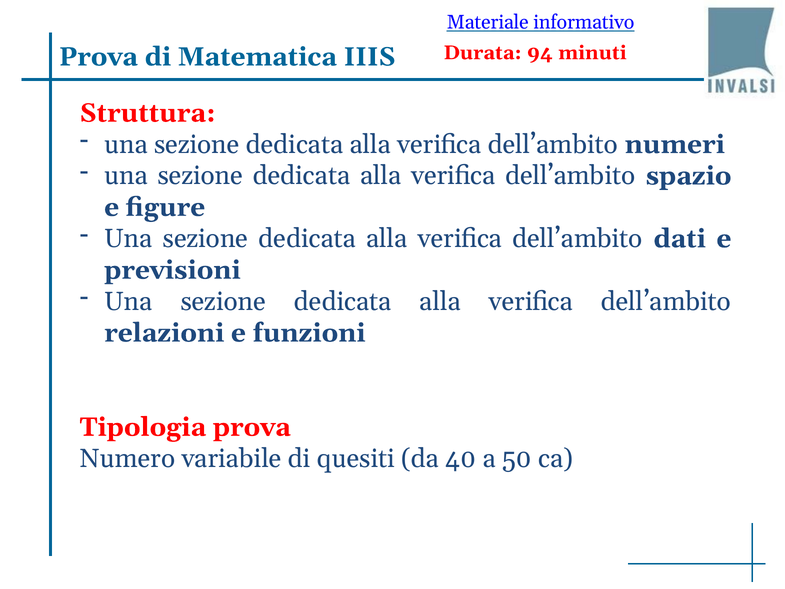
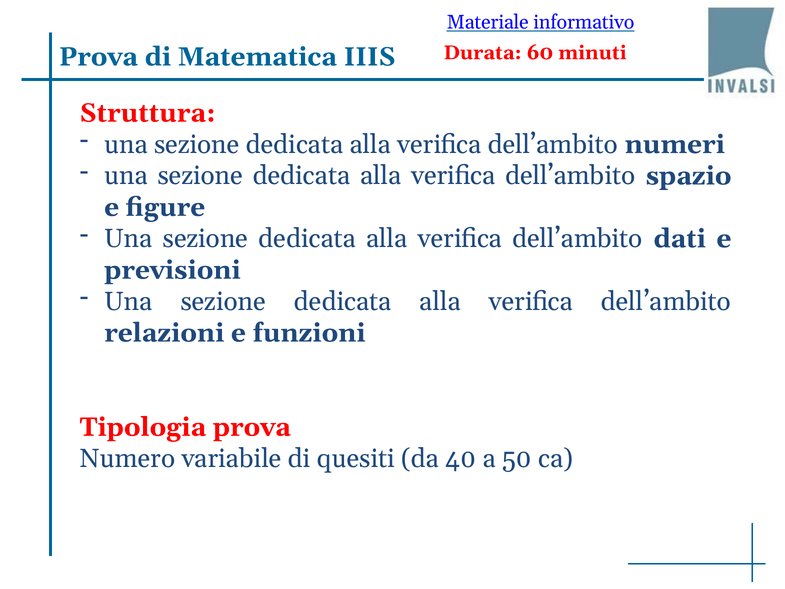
94: 94 -> 60 (540, 53)
